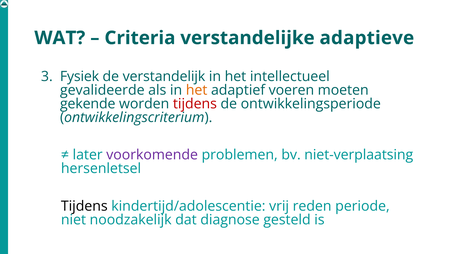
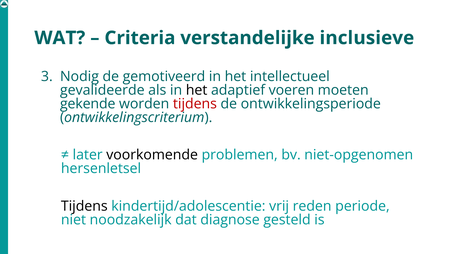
adaptieve: adaptieve -> inclusieve (367, 38)
Fysiek: Fysiek -> Nodig (79, 76)
verstandelijk: verstandelijk -> gemotiveerd (164, 76)
het colour: orange -> black (197, 90)
voorkomende colour: purple -> black (152, 155)
niet-verplaatsing: niet-verplaatsing -> niet-opgenomen (359, 155)
